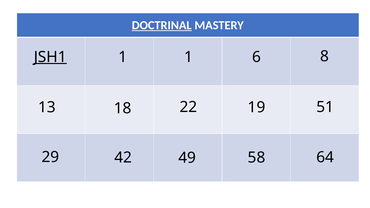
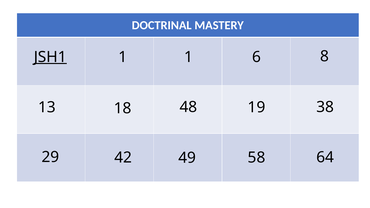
DOCTRINAL underline: present -> none (162, 25)
22: 22 -> 48 (188, 107)
51: 51 -> 38 (325, 107)
